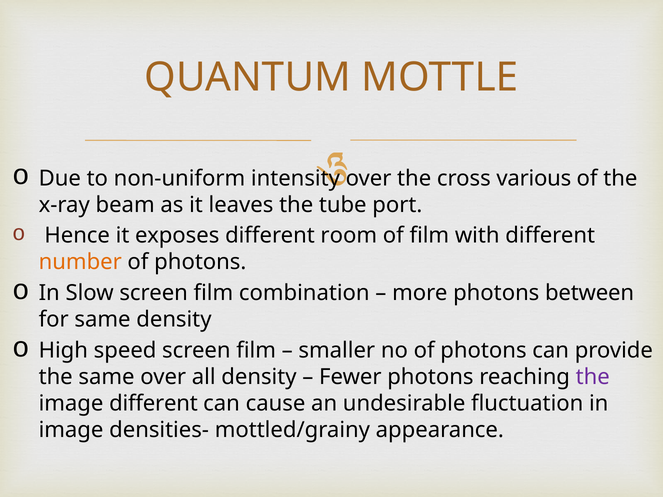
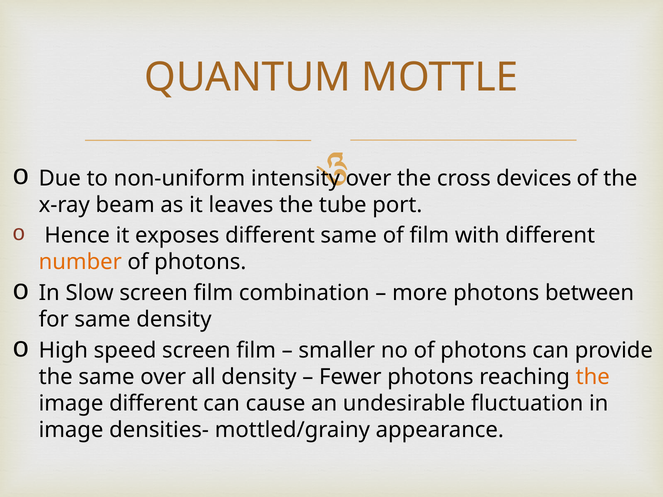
various: various -> devices (534, 178)
different room: room -> same (349, 236)
the colour: purple -> orange (593, 377)
